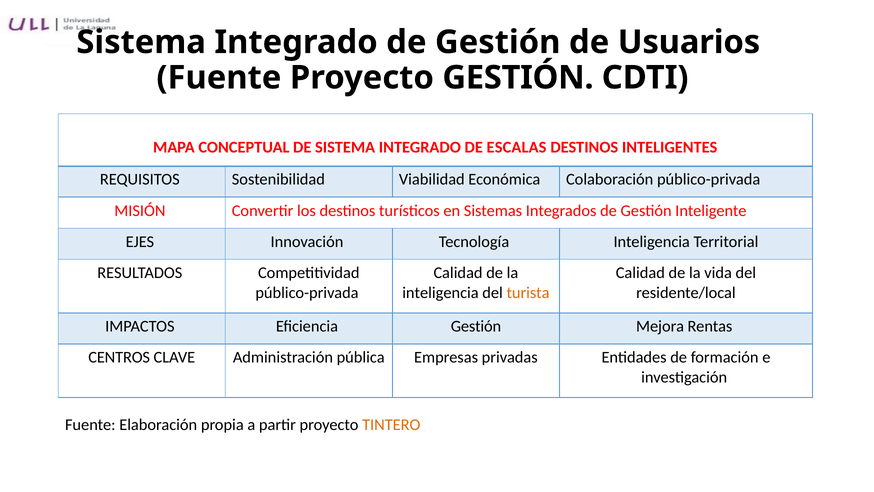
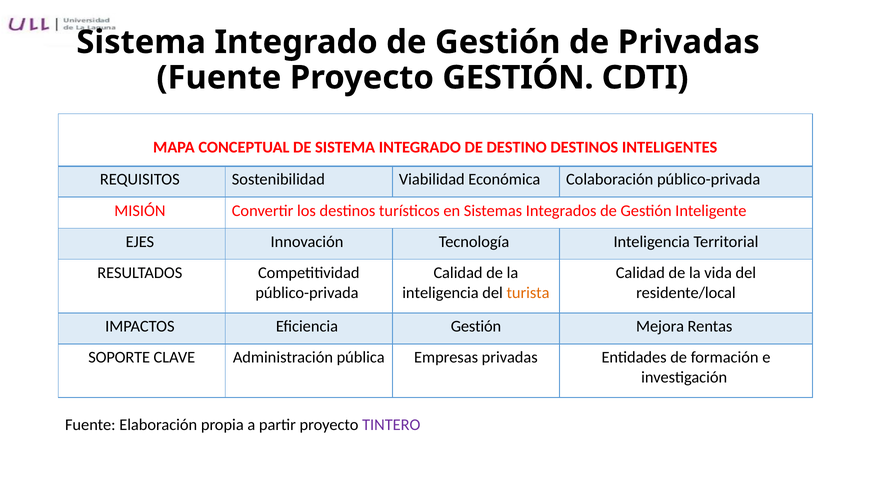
de Usuarios: Usuarios -> Privadas (689, 42)
ESCALAS: ESCALAS -> DESTINO (517, 147)
CENTROS: CENTROS -> SOPORTE (119, 357)
TINTERO colour: orange -> purple (391, 425)
